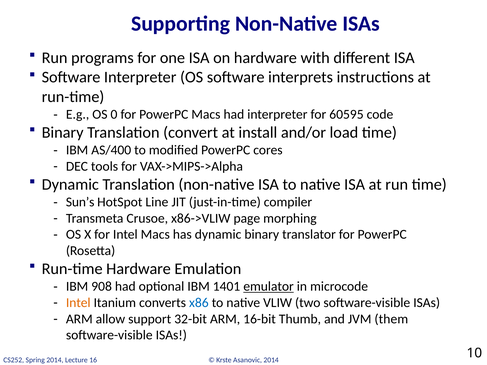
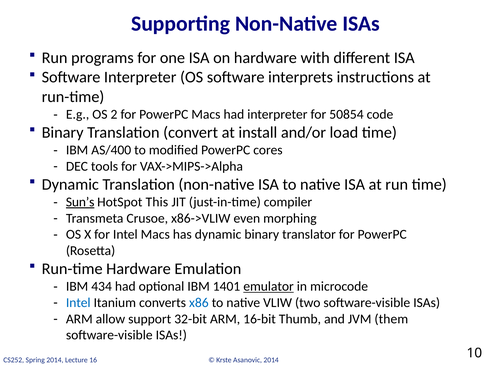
0: 0 -> 2 (114, 115)
60595: 60595 -> 50854 (346, 115)
Sun’s underline: none -> present (80, 202)
Line: Line -> This (157, 202)
page: page -> even (247, 218)
908: 908 -> 434 (102, 287)
Intel colour: orange -> blue (78, 303)
